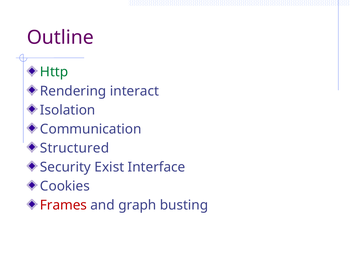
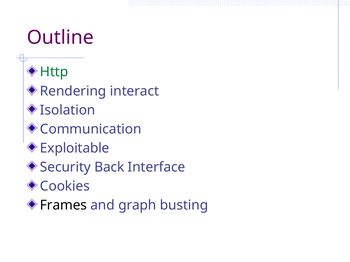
Structured: Structured -> Exploitable (75, 148)
Exist: Exist -> Back (109, 167)
Frames colour: red -> black (63, 206)
